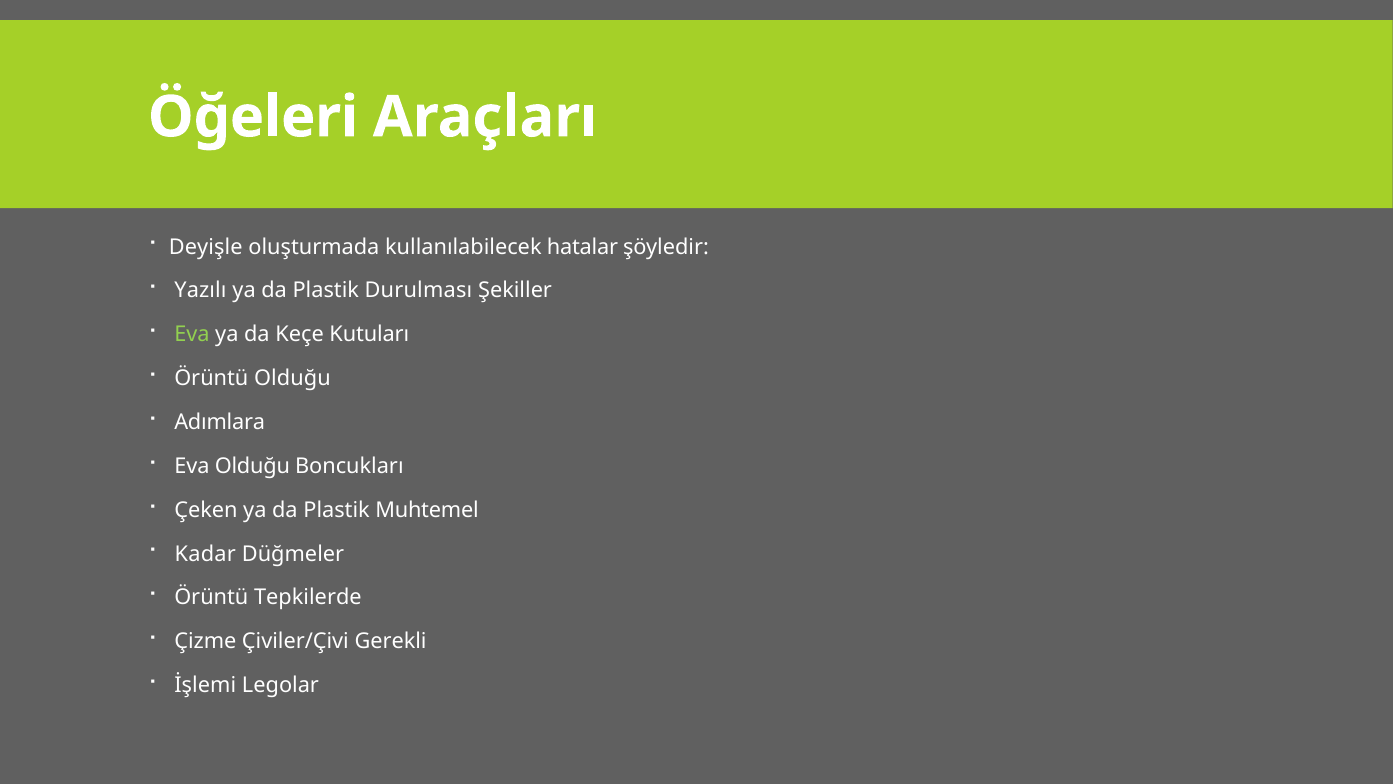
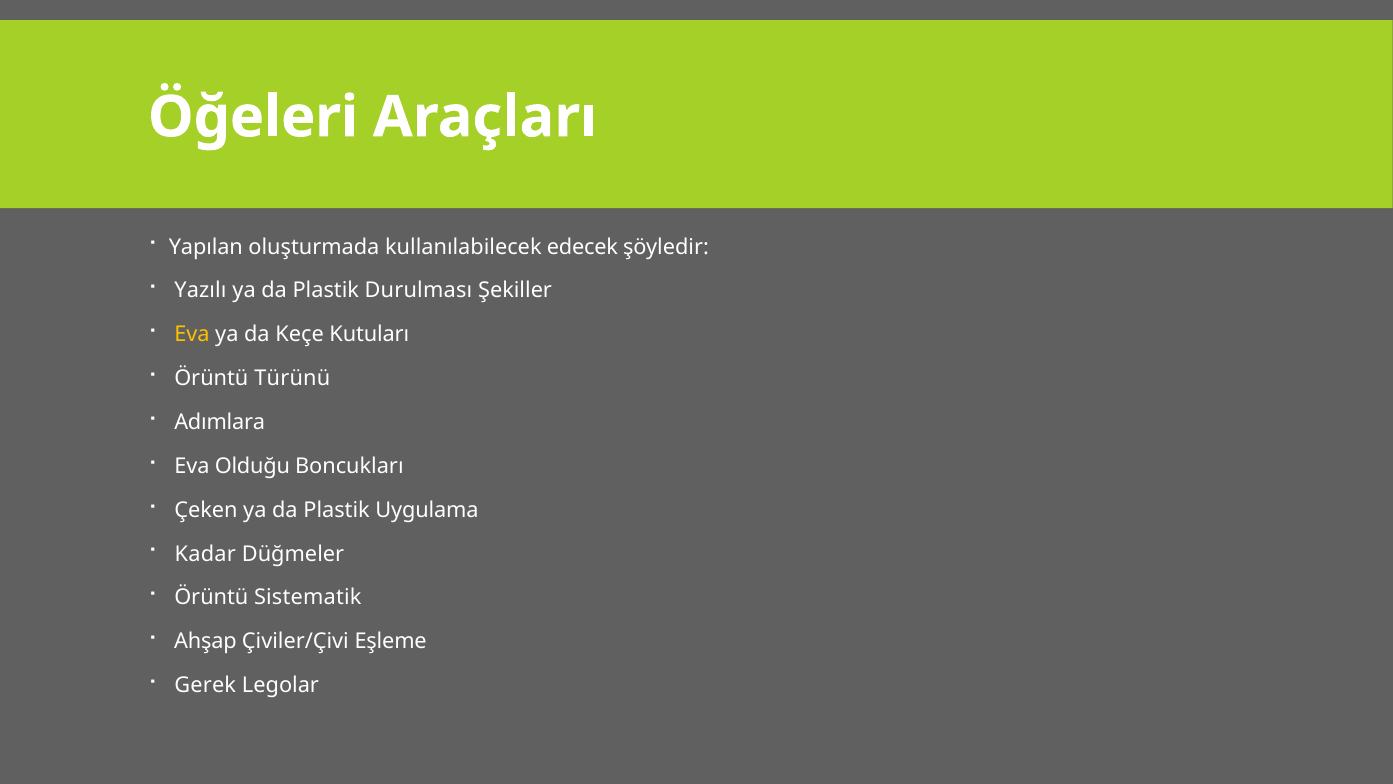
Deyişle: Deyişle -> Yapılan (206, 247)
hatalar: hatalar -> edecek (582, 247)
Eva colour: light green -> yellow (192, 334)
Örüntü Olduğu: Olduğu -> Türünü (292, 378)
Muhtemel: Muhtemel -> Uygulama (427, 510)
Tepkilerde: Tepkilerde -> Sistematik (308, 597)
Çizme: Çizme -> Ahşap (205, 641)
Gerekli: Gerekli -> Eşleme (391, 641)
İşlemi: İşlemi -> Gerek (205, 685)
